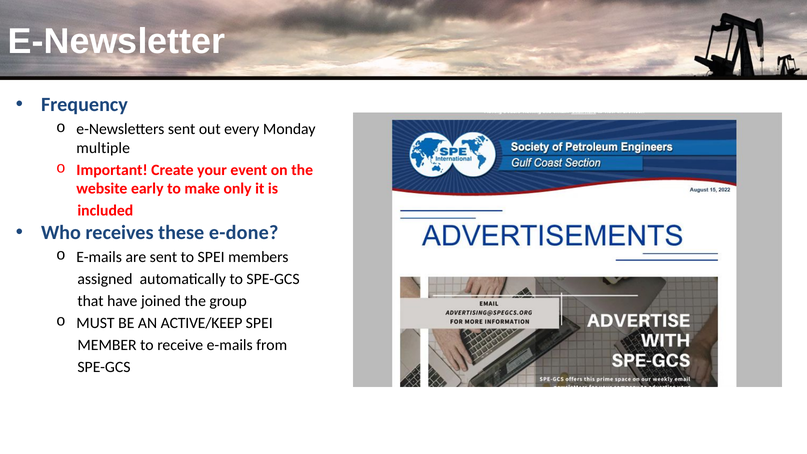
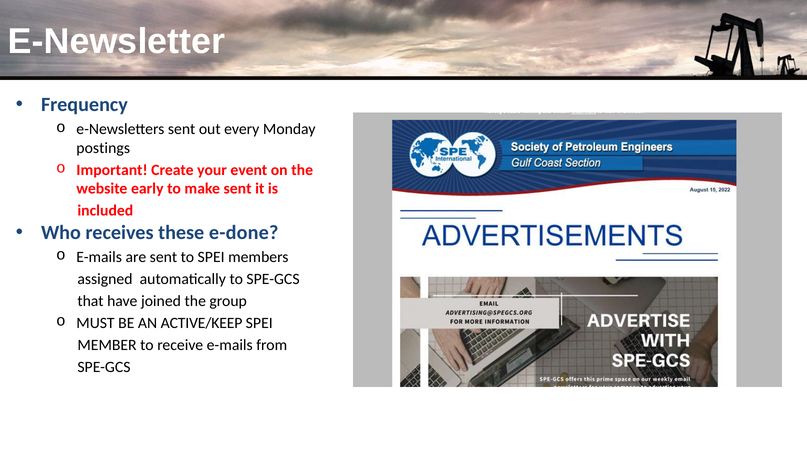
multiple: multiple -> postings (103, 148)
make only: only -> sent (238, 189)
